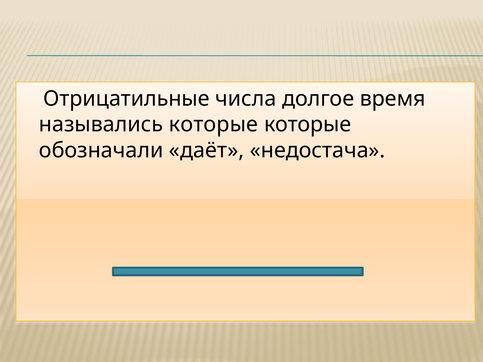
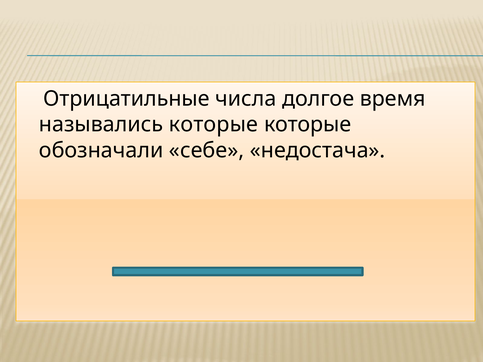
даёт: даёт -> себе (207, 150)
